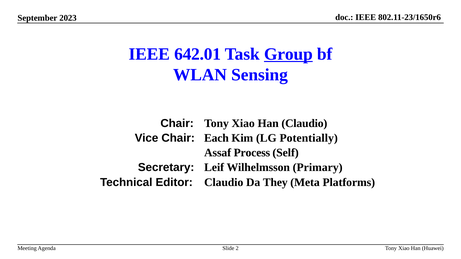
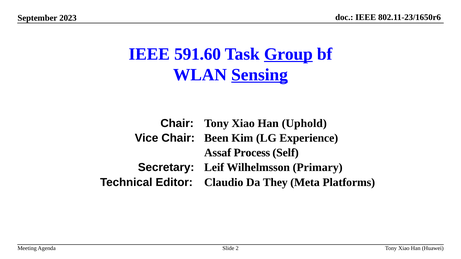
642.01: 642.01 -> 591.60 (198, 54)
Sensing underline: none -> present (259, 75)
Han Claudio: Claudio -> Uphold (304, 123)
Each: Each -> Been (216, 138)
Potentially: Potentially -> Experience (309, 138)
